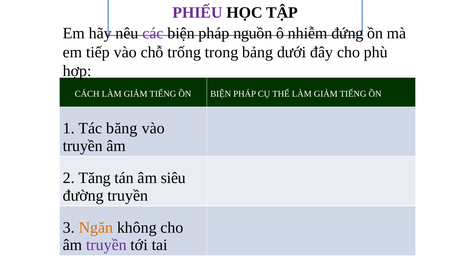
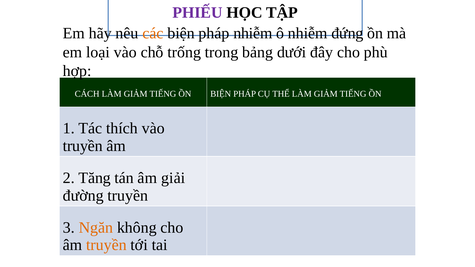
các colour: purple -> orange (153, 33)
pháp nguồn: nguồn -> nhiễm (253, 33)
tiếp: tiếp -> loại (98, 52)
băng: băng -> thích (122, 128)
siêu: siêu -> giải (173, 178)
truyền colour: purple -> orange (106, 245)
